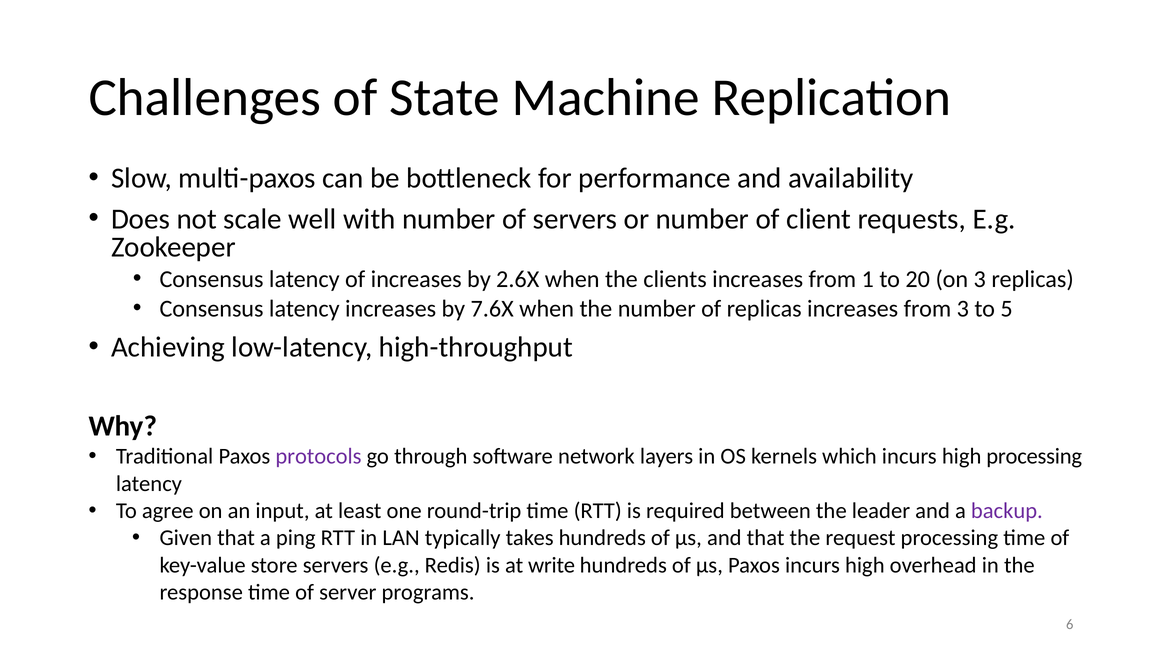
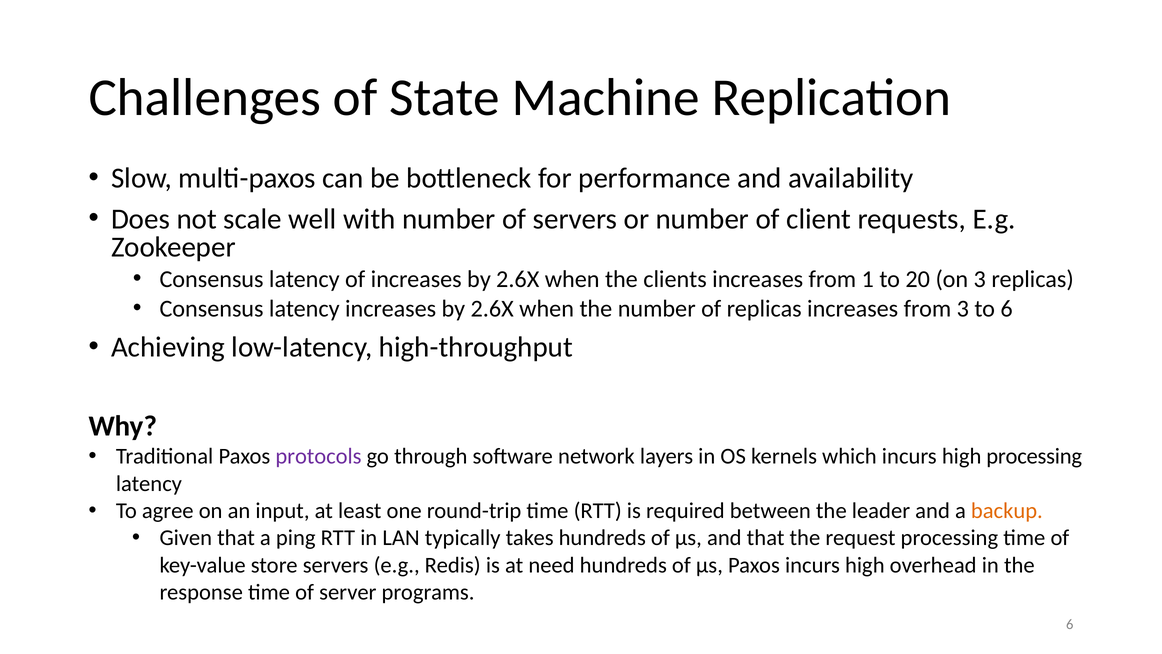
latency increases by 7.6X: 7.6X -> 2.6X (492, 309)
to 5: 5 -> 6 (1007, 309)
backup colour: purple -> orange (1007, 511)
write: write -> need (551, 565)
